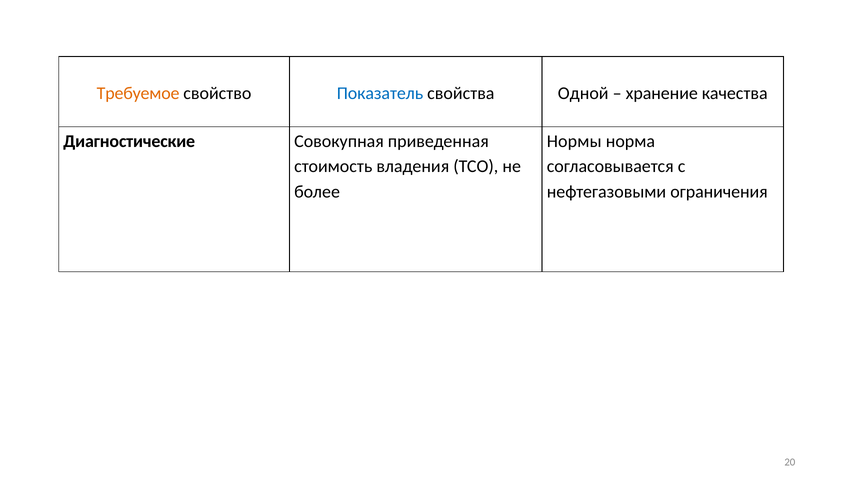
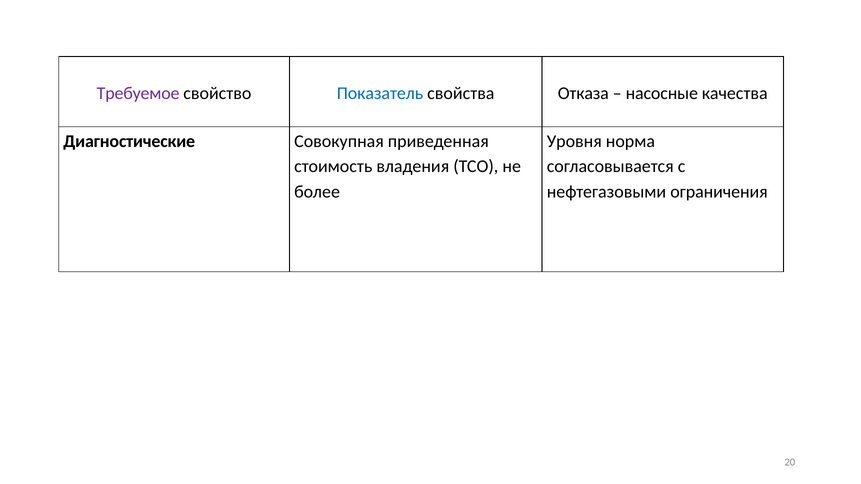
Требуемое colour: orange -> purple (138, 94)
Одной: Одной -> Отказа (583, 94)
хранение: хранение -> насосные (662, 94)
Нормы: Нормы -> Уровня (574, 141)
